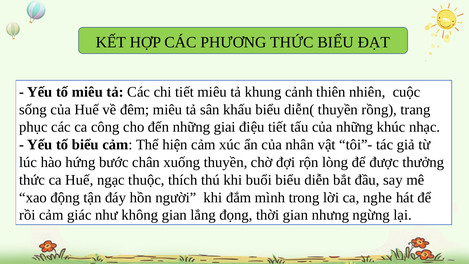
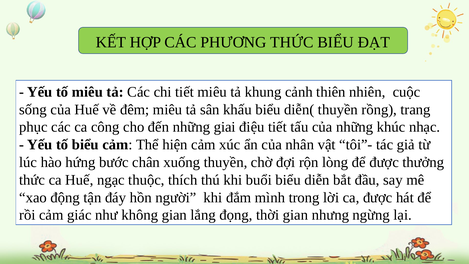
ca nghe: nghe -> được (378, 197)
